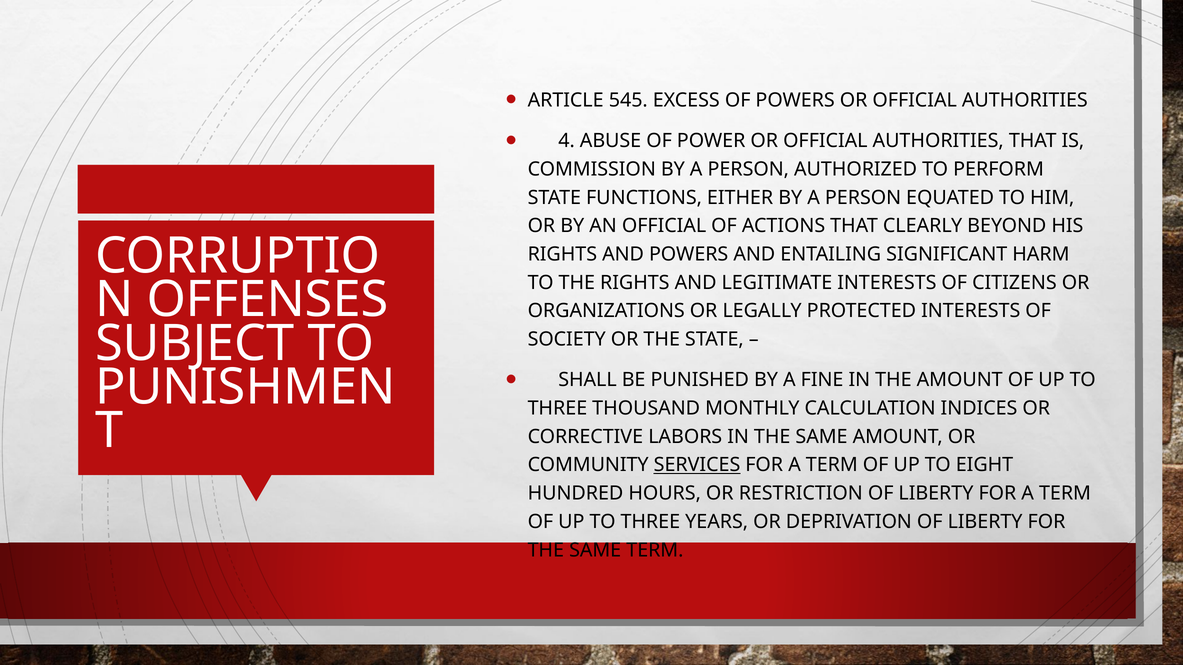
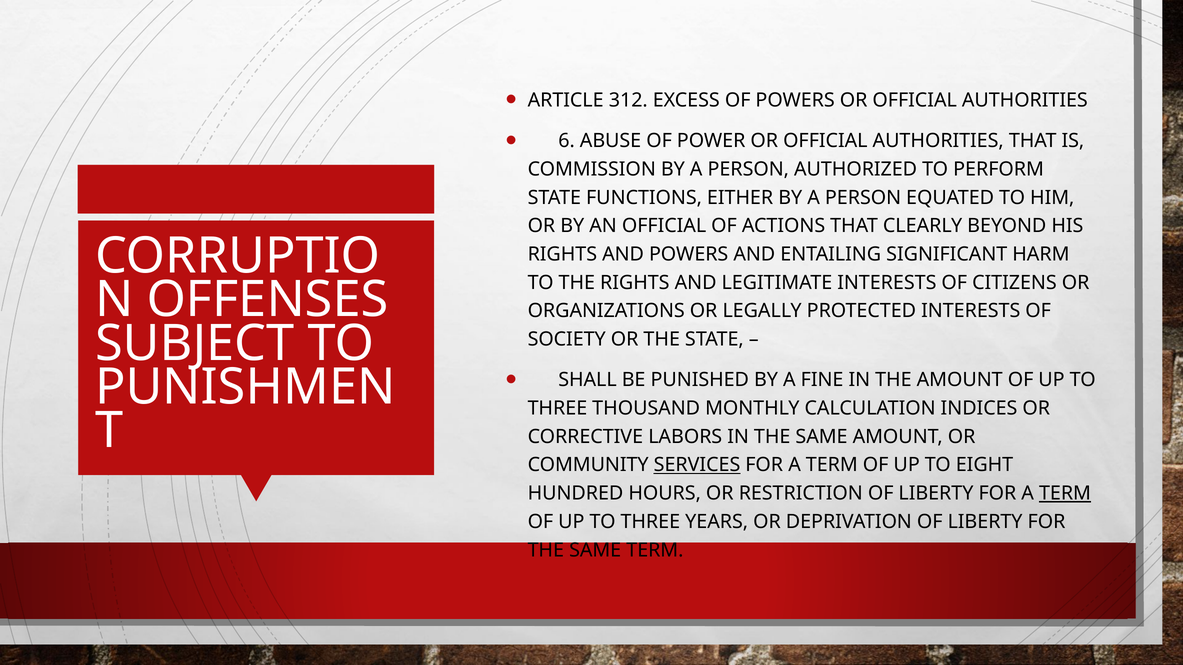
545: 545 -> 312 (628, 100)
4: 4 -> 6 (567, 141)
TERM underline: none -> present (1065, 494)
